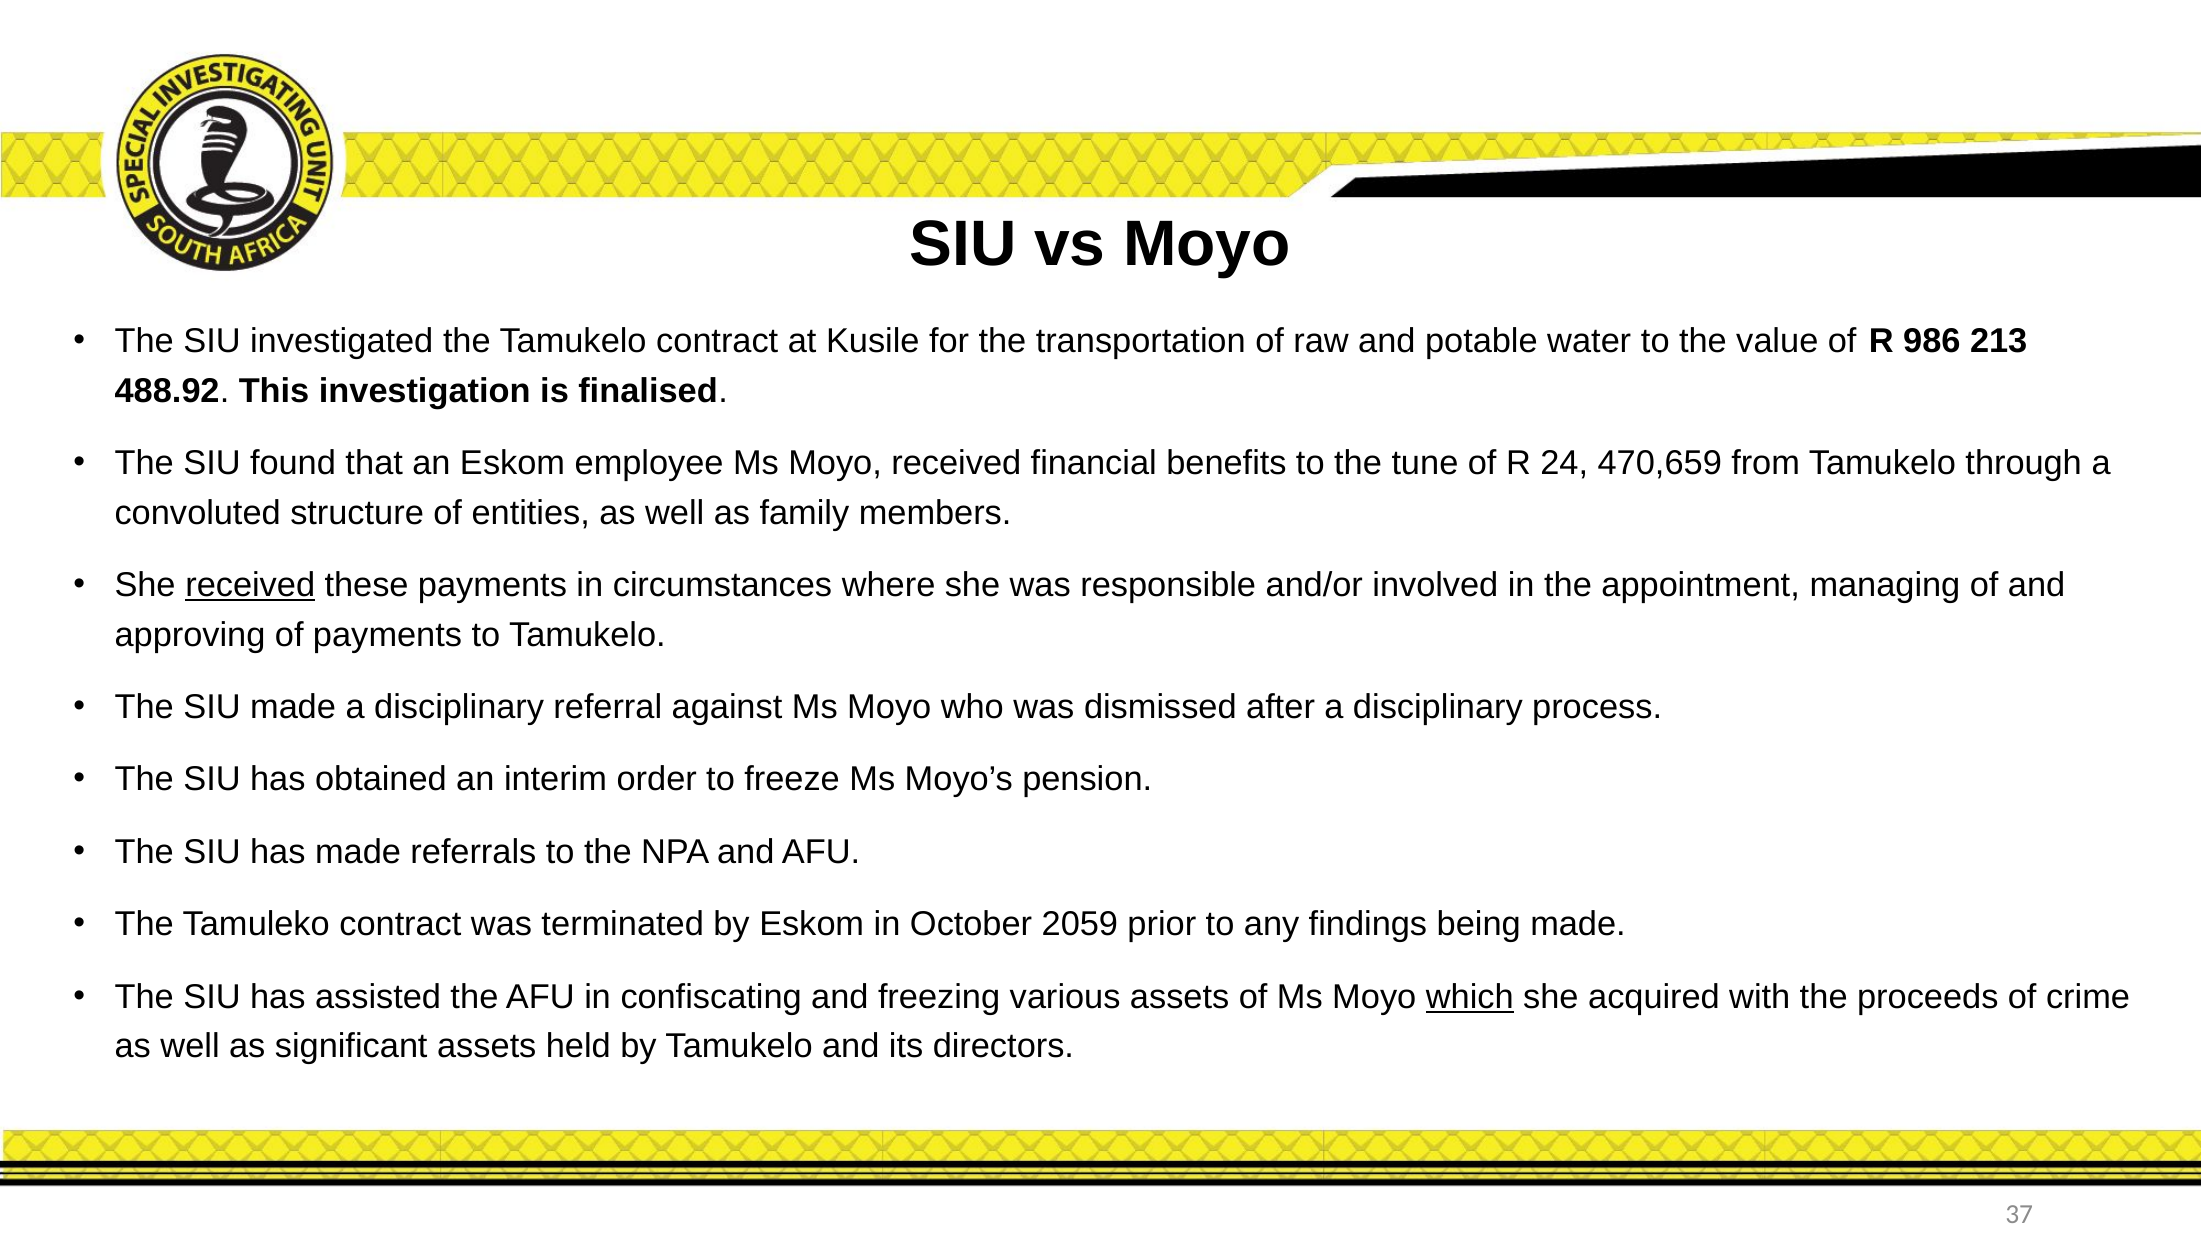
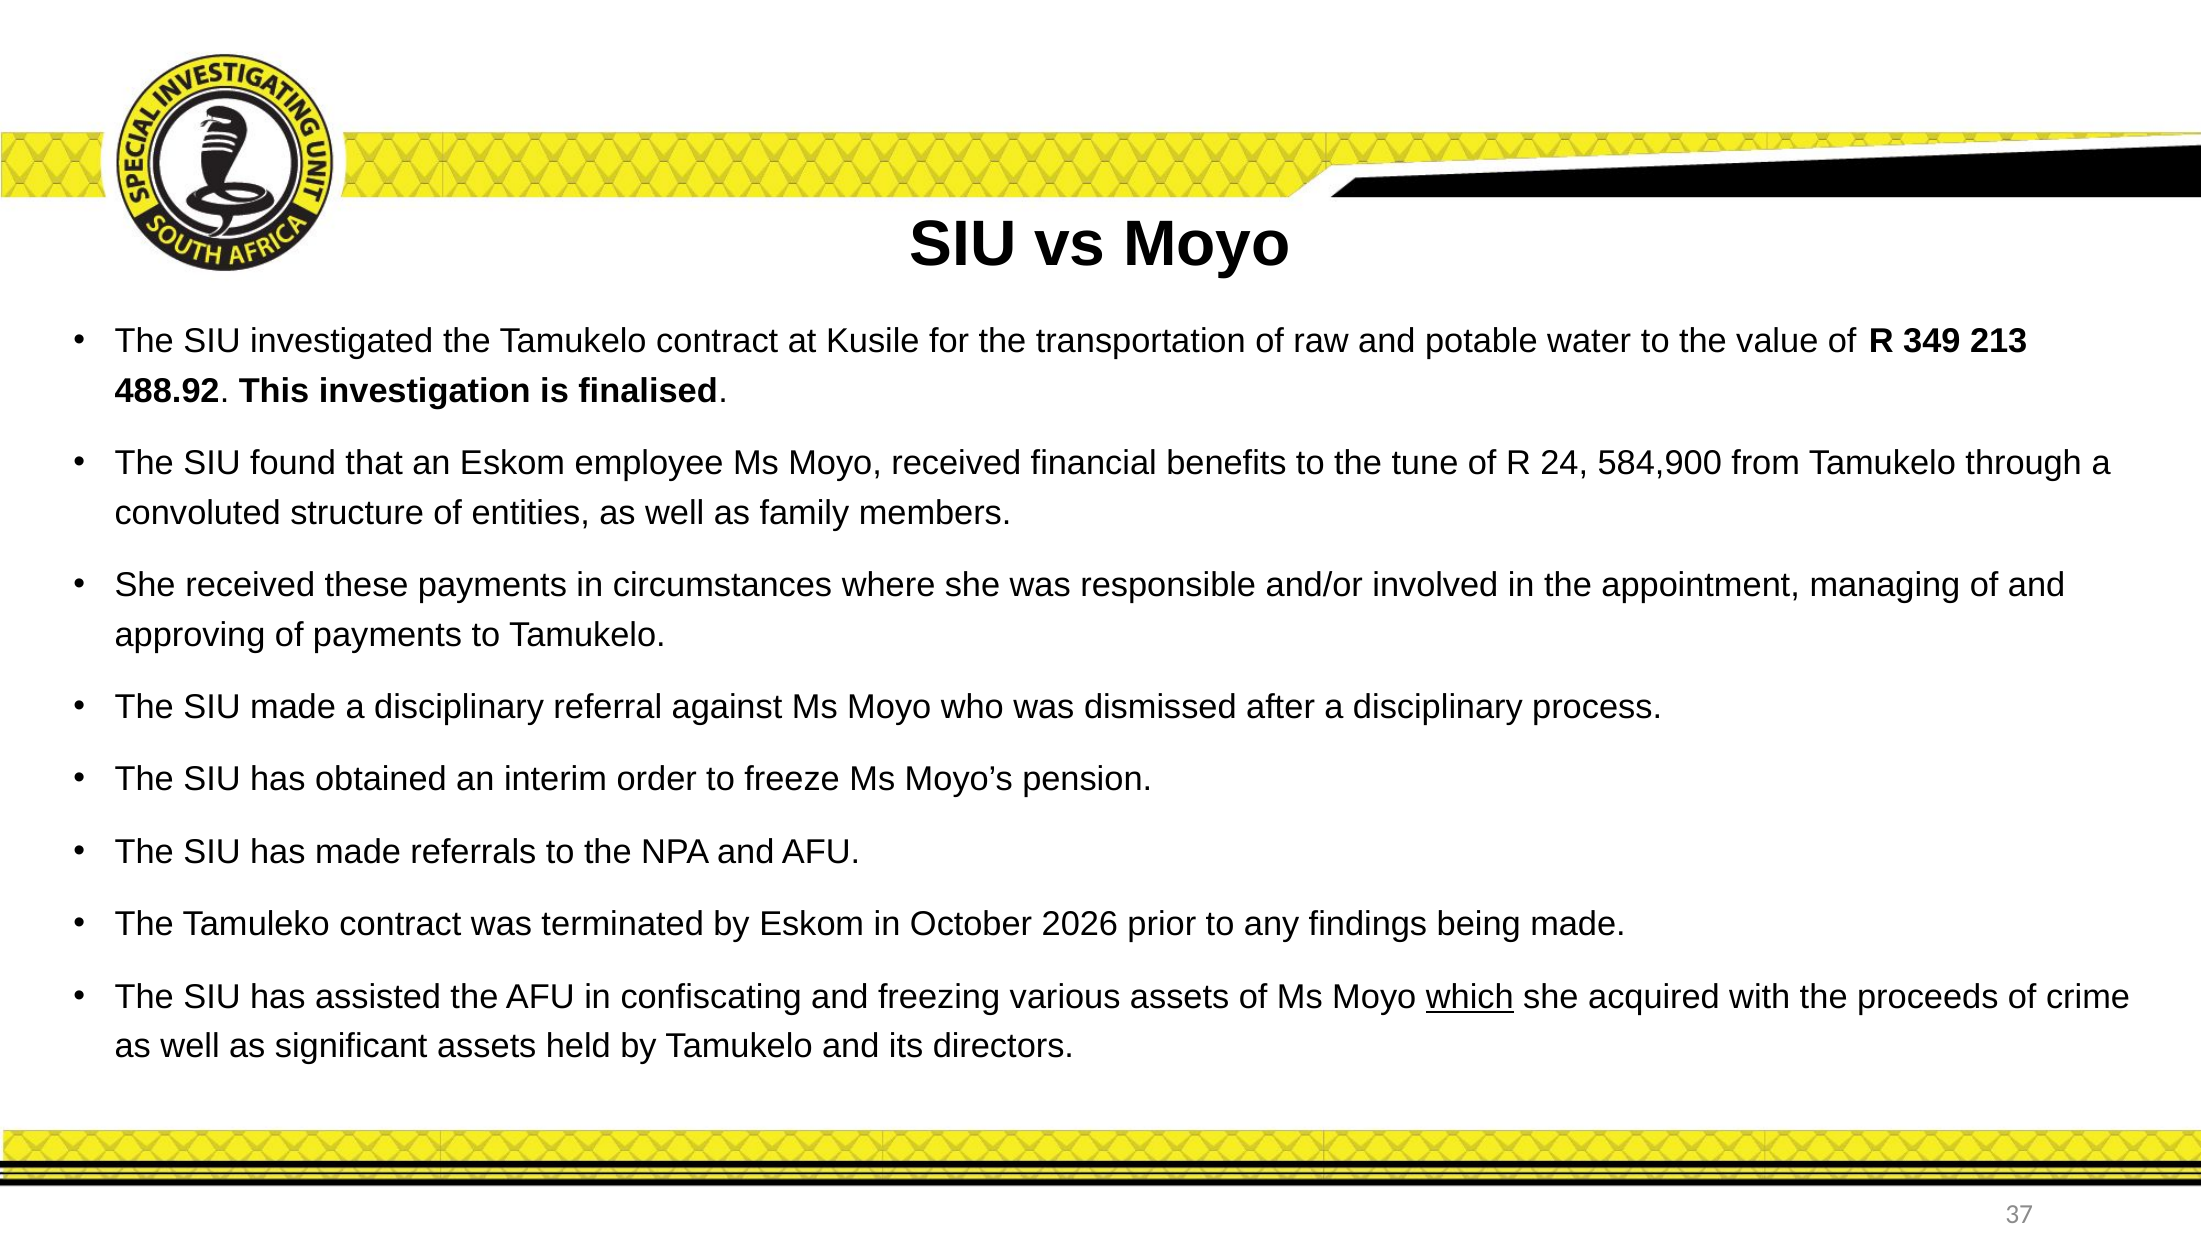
986: 986 -> 349 (1932, 341)
470,659: 470,659 -> 584,900 (1660, 463)
received underline: present -> none (250, 585)
2059: 2059 -> 2026 (1080, 925)
